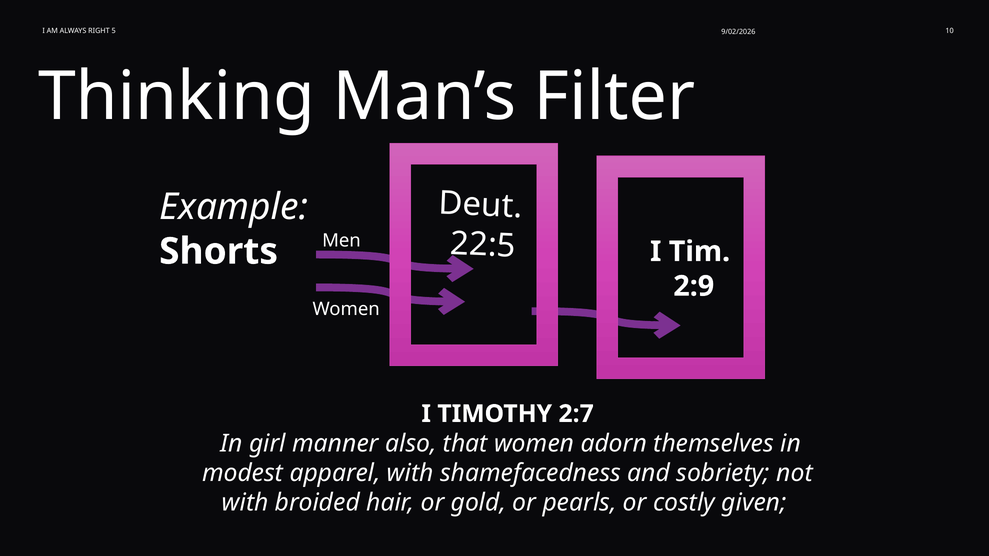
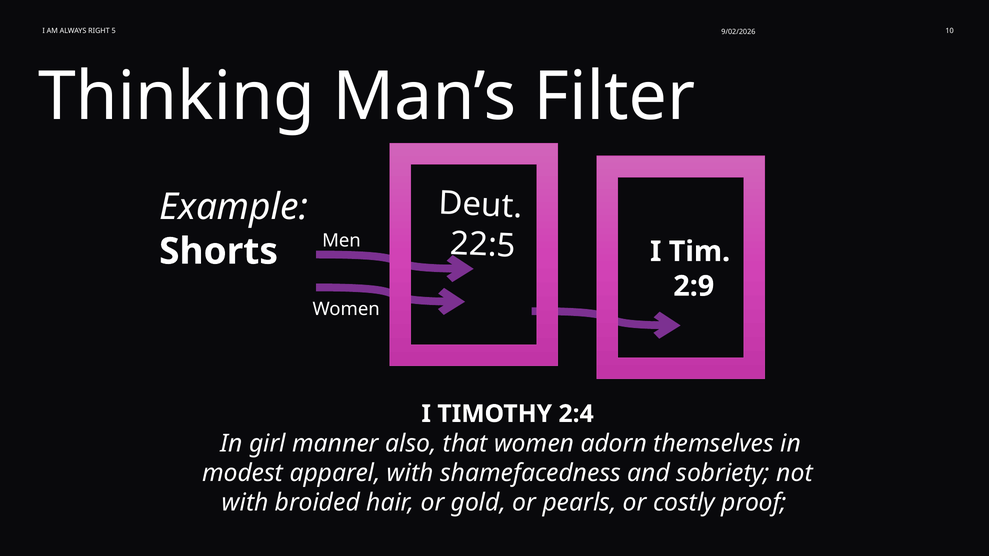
2:7: 2:7 -> 2:4 (576, 414)
given: given -> proof (754, 503)
